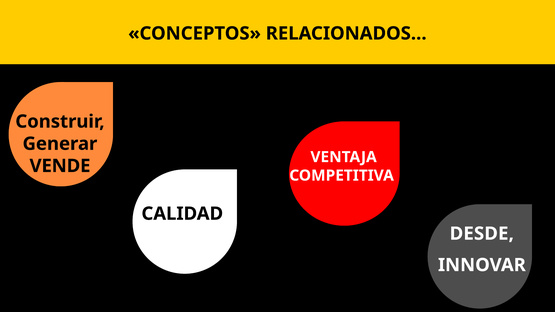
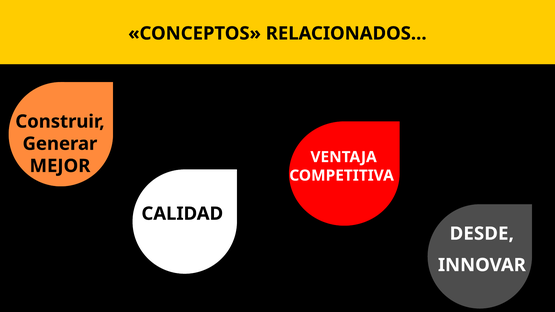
VENDE: VENDE -> MEJOR (60, 166)
